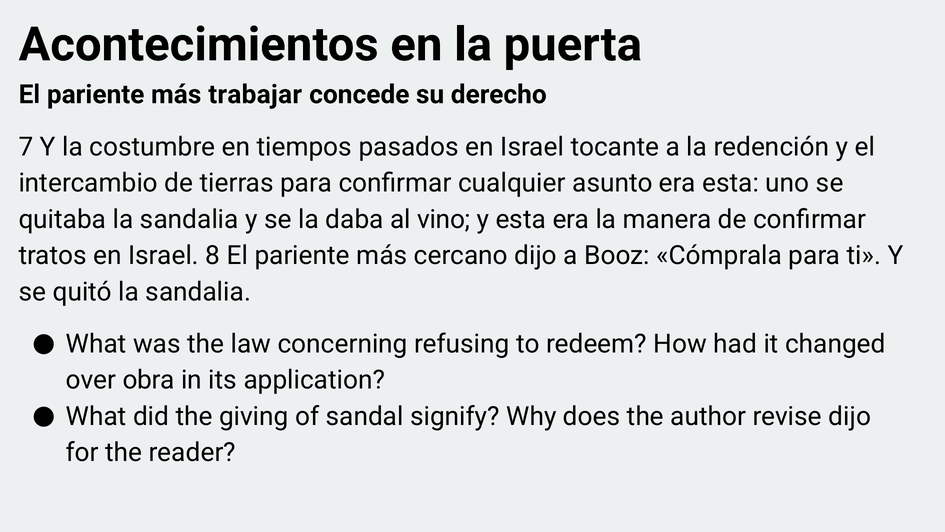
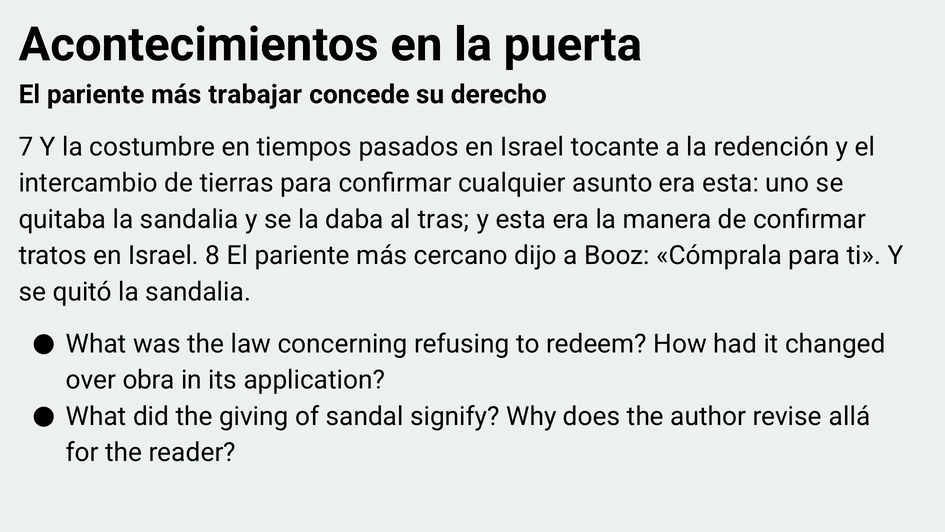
vino: vino -> tras (444, 219)
revise dijo: dijo -> allá (850, 416)
